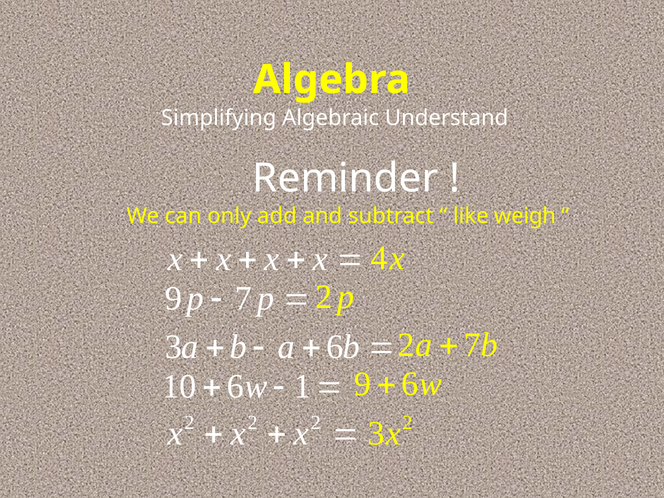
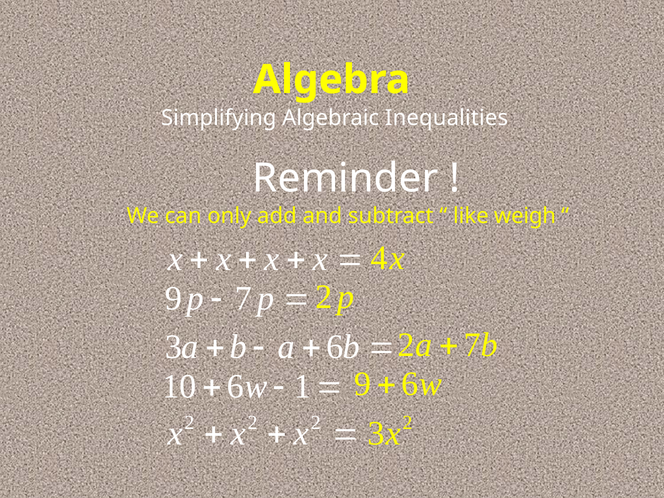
Understand: Understand -> Inequalities (447, 118)
